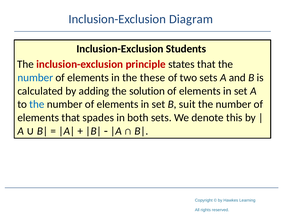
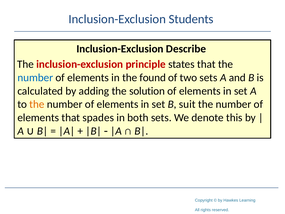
Diagram: Diagram -> Students (191, 19)
Students: Students -> Describe (186, 49)
these: these -> found (153, 78)
the colour: blue -> orange (37, 104)
